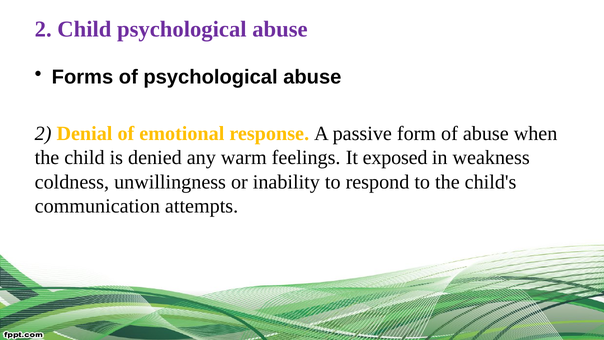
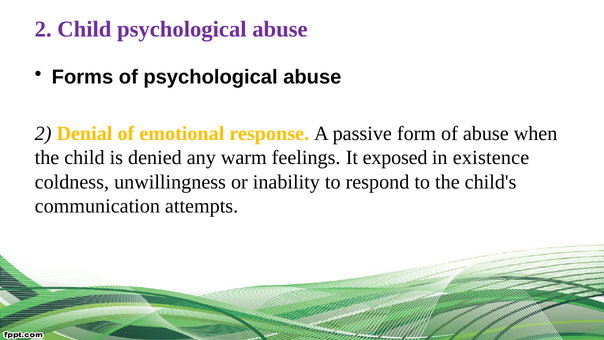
weakness: weakness -> existence (491, 158)
